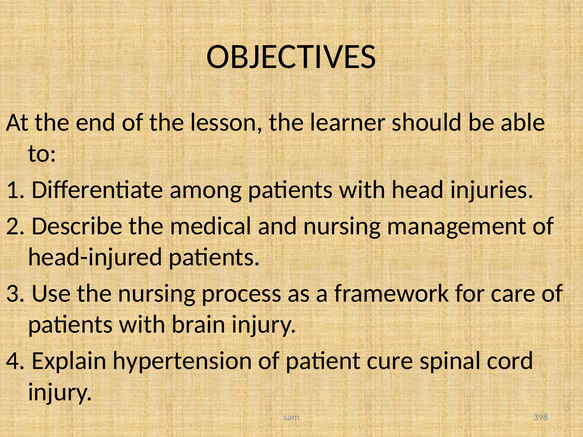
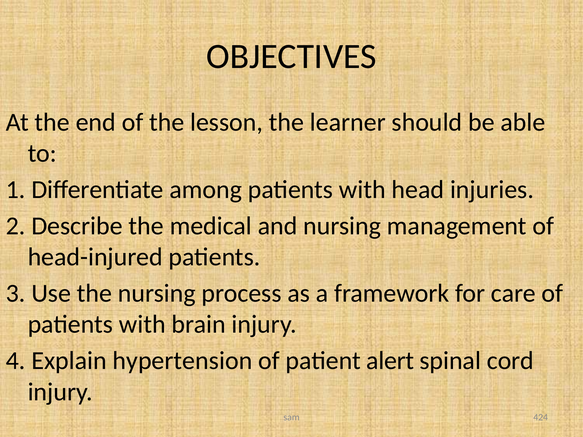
cure: cure -> alert (390, 361)
398: 398 -> 424 (541, 417)
